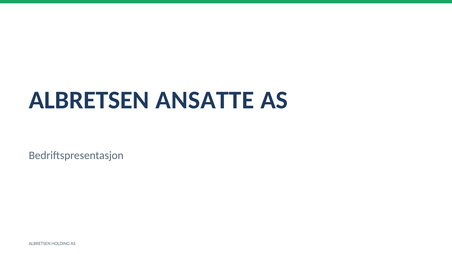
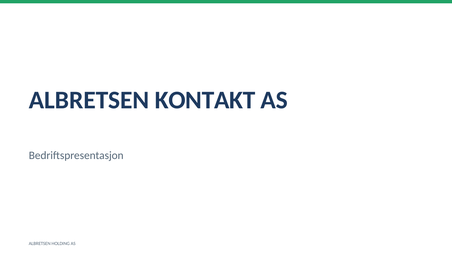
ANSATTE: ANSATTE -> KONTAKT (205, 100)
